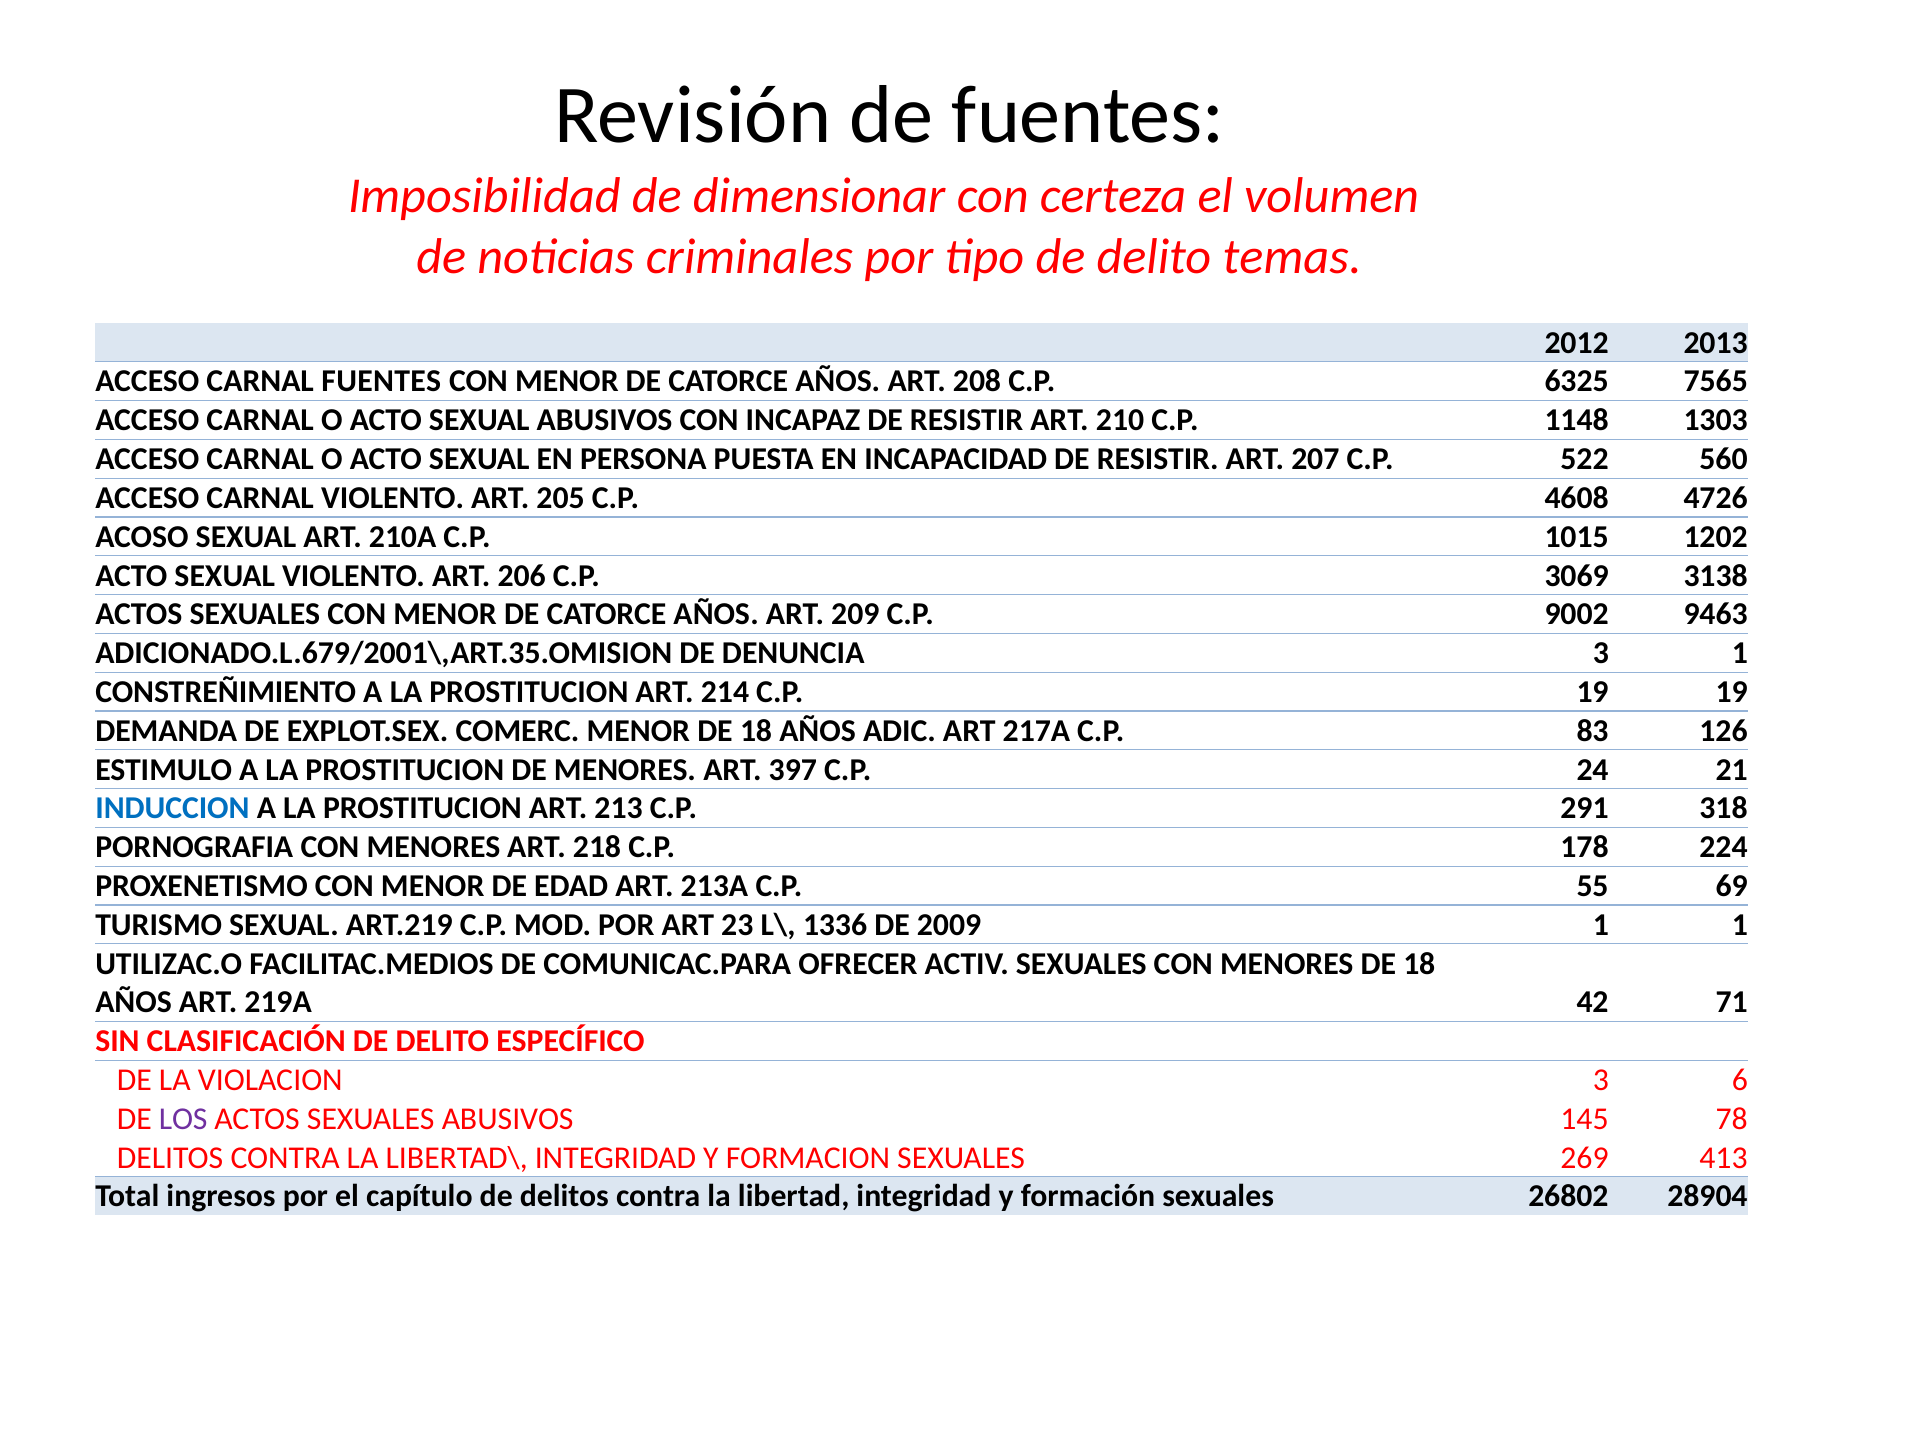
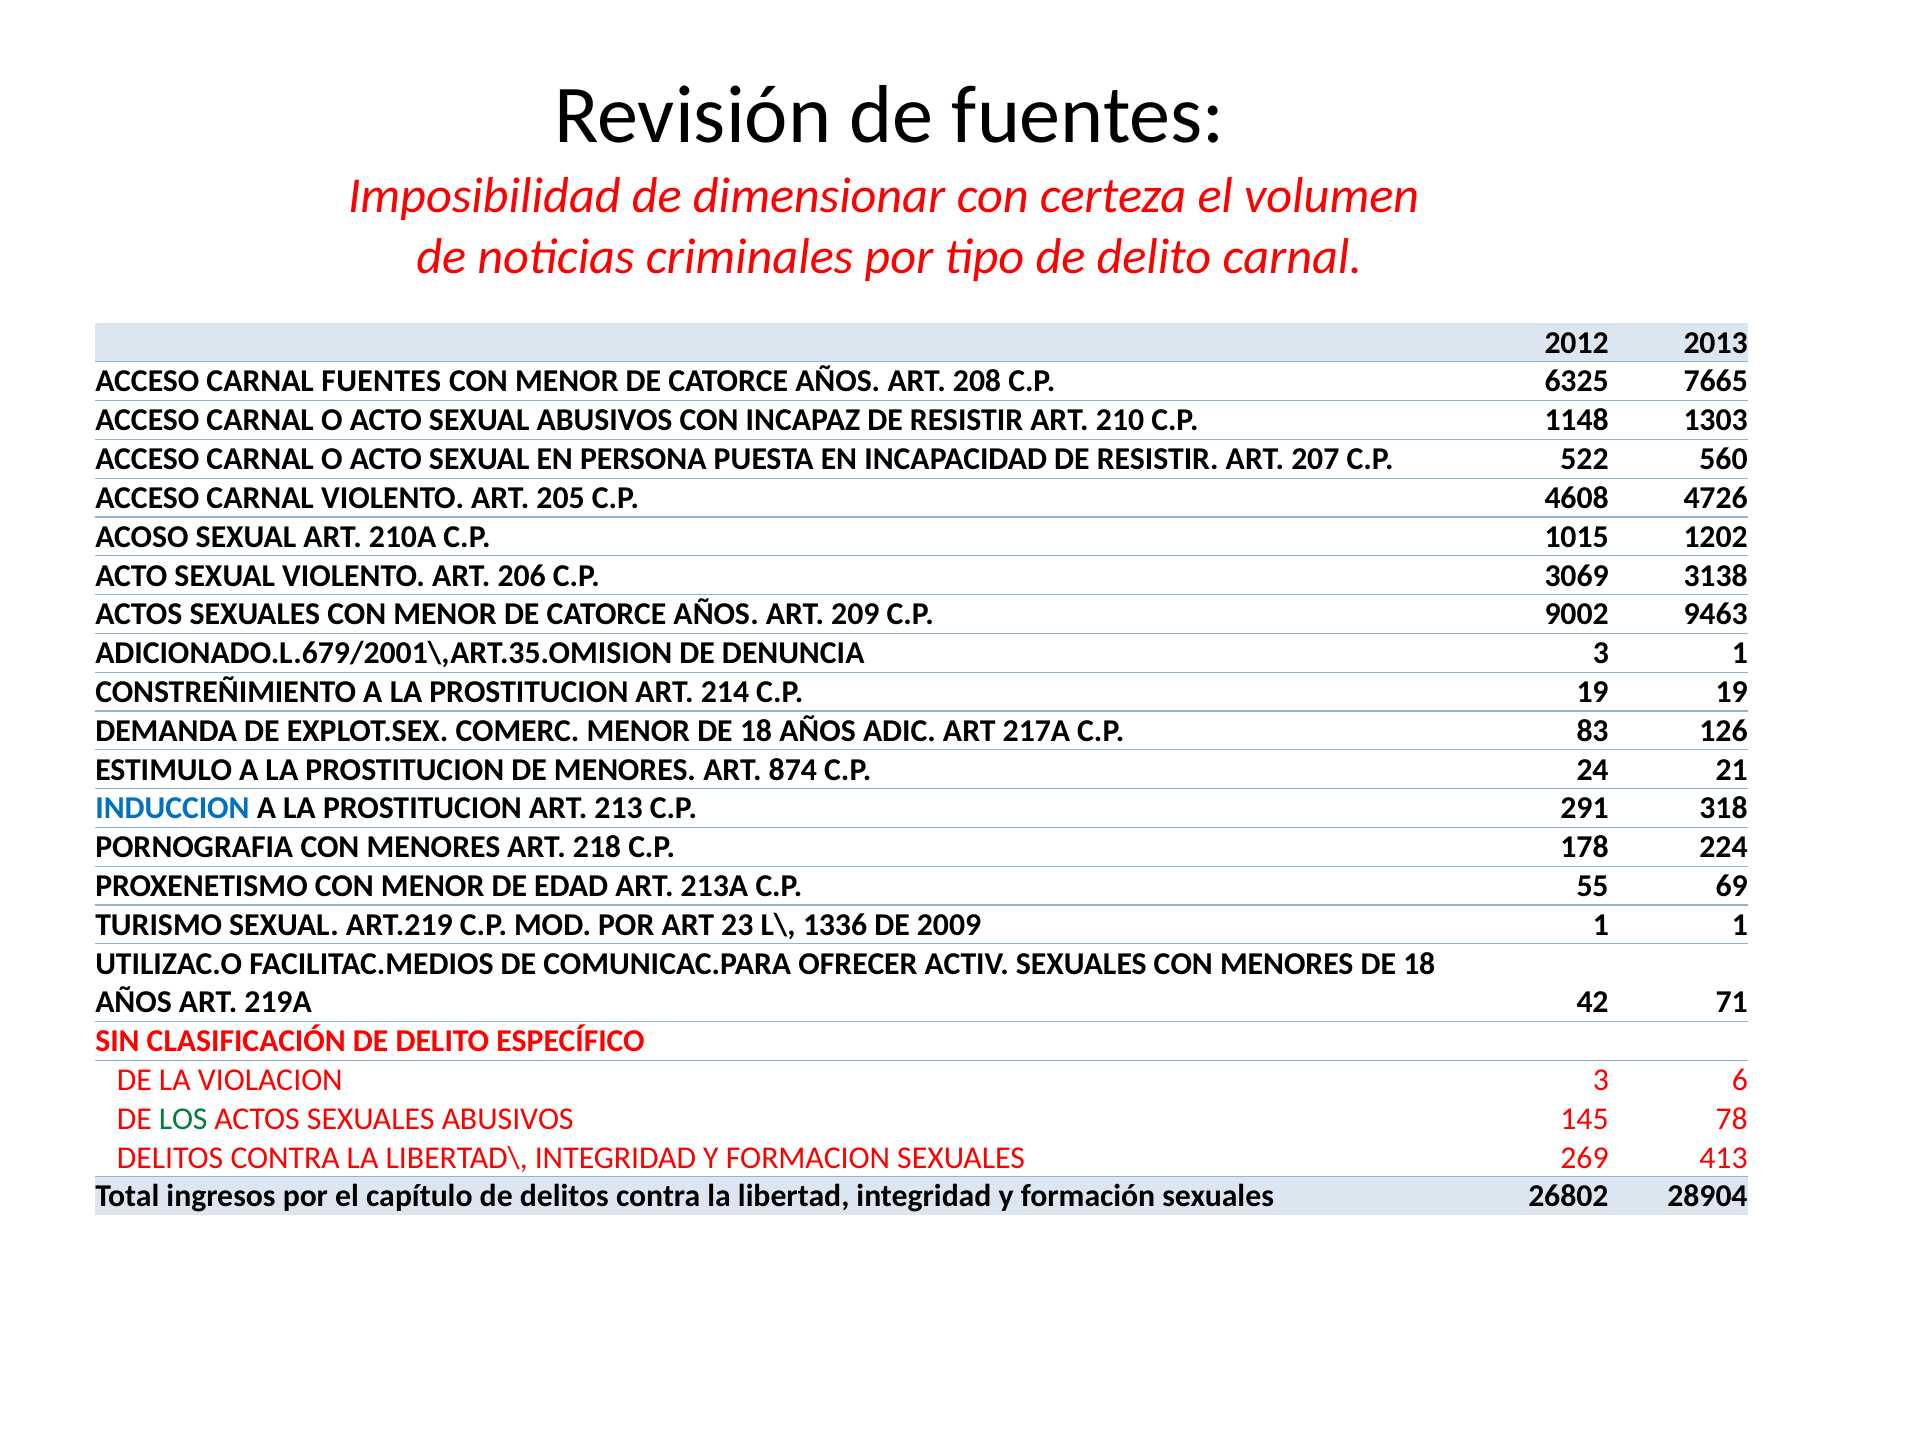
delito temas: temas -> carnal (1292, 257)
7565: 7565 -> 7665 (1716, 382)
397: 397 -> 874 (793, 770)
LOS colour: purple -> green (183, 1119)
